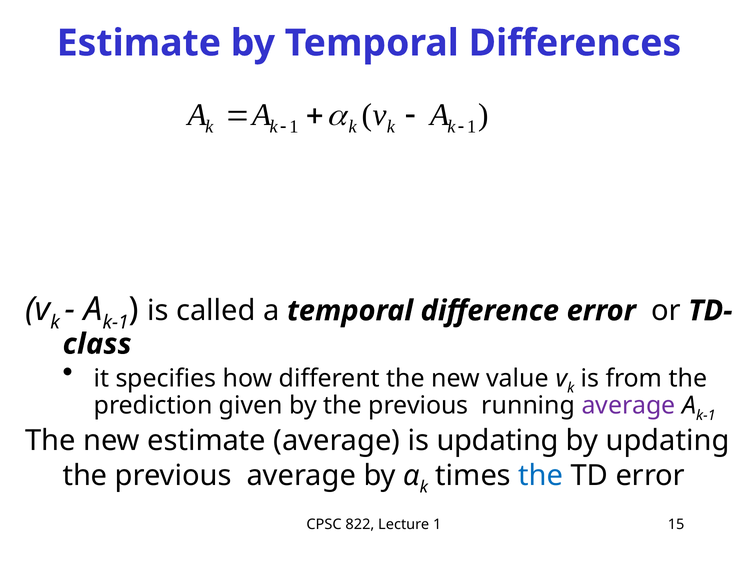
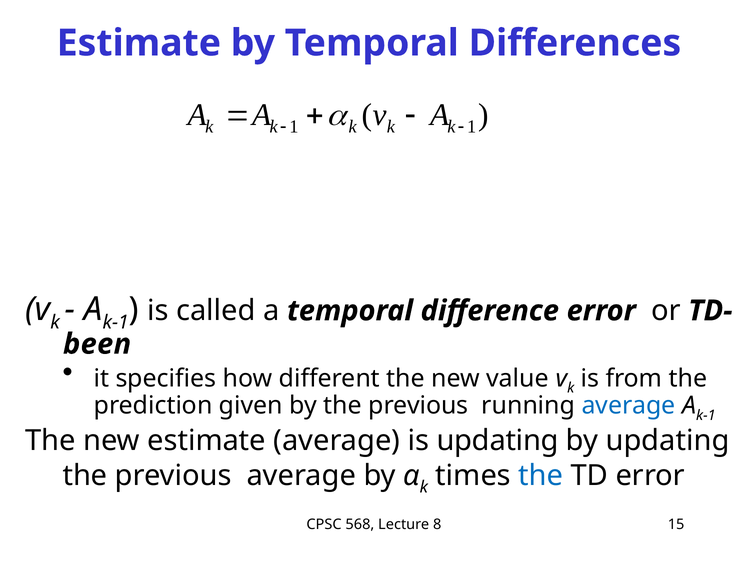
class: class -> been (97, 344)
average colour: purple -> blue (629, 406)
822: 822 -> 568 (360, 525)
Lecture 1: 1 -> 8 (437, 525)
